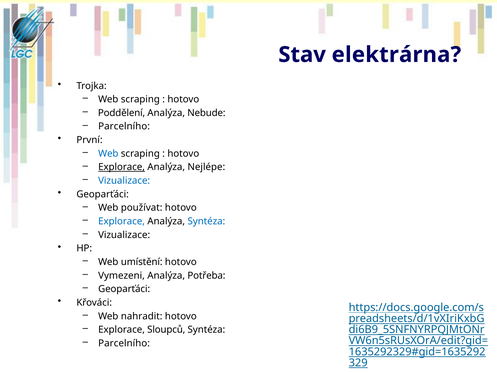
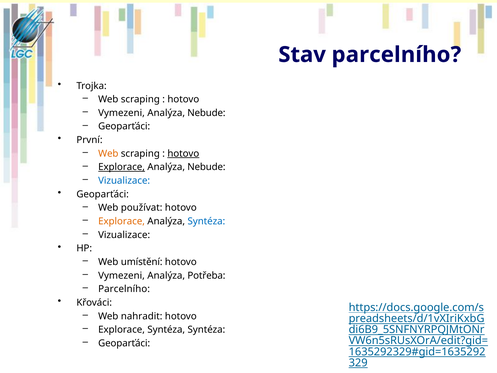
Stav elektrárna: elektrárna -> parcelního (396, 55)
Poddělení: Poddělení -> Vymezeni (121, 113)
Parcelního: Parcelního -> Geoparťáci (124, 126)
Web colour: blue -> orange (108, 153)
hotovo underline: none -> present (183, 153)
Nejlépe: Nejlépe -> Nebude (206, 167)
Explorace colour: blue -> orange (122, 221)
Geoparťáci: Geoparťáci -> Parcelního (124, 289)
Explorace Sloupců: Sloupců -> Syntéza (166, 329)
Parcelního: Parcelního -> Geoparťáci (124, 343)
